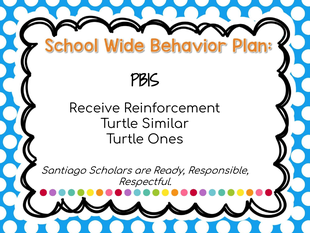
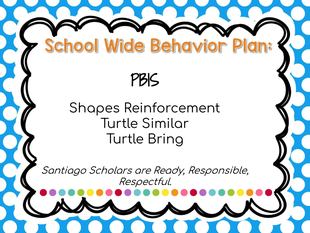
Receive: Receive -> Shapes (95, 108)
Ones: Ones -> Bring (166, 139)
